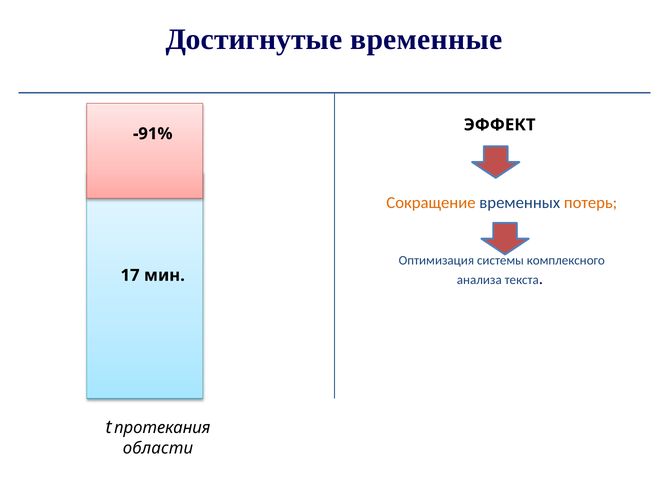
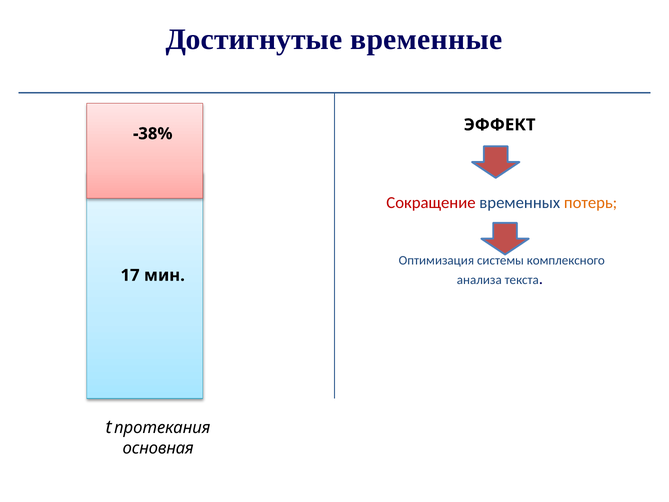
-91%: -91% -> -38% (153, 134)
Сокращение colour: orange -> red (431, 203)
области: области -> основная (158, 448)
